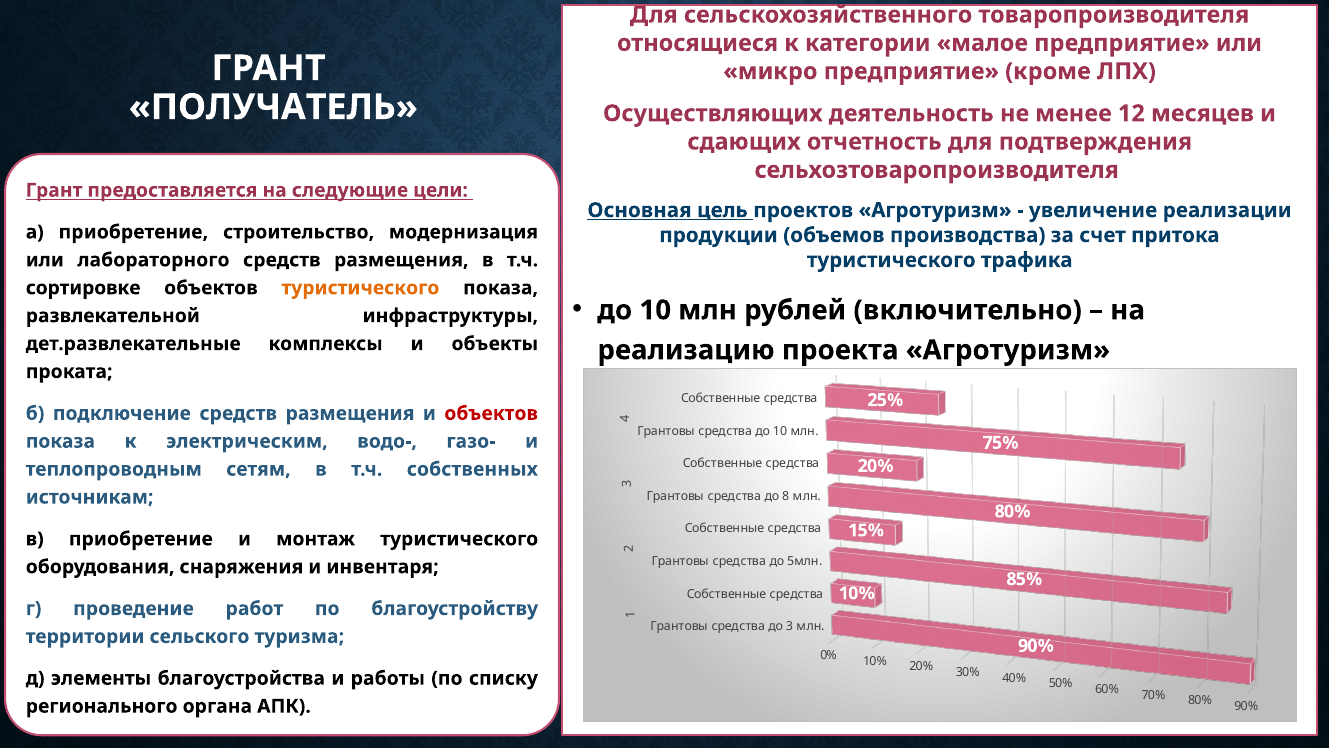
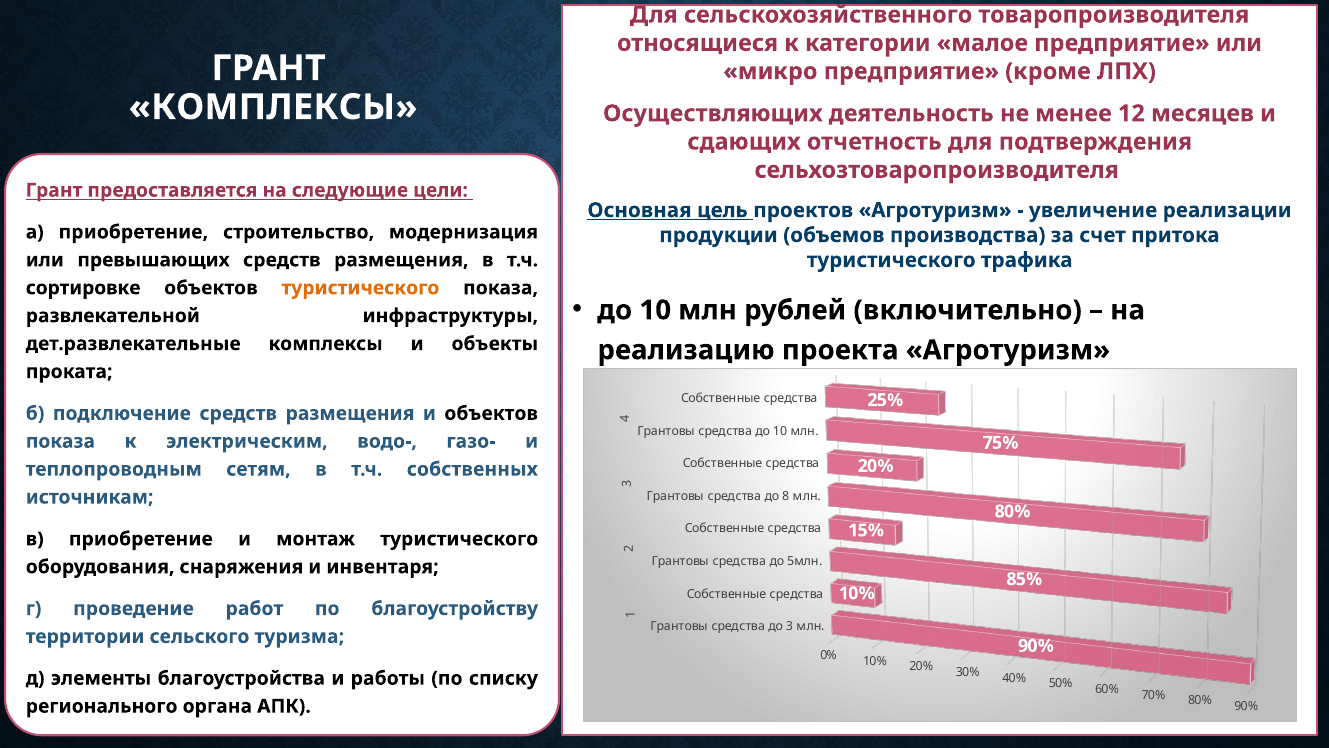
ПОЛУЧАТЕЛЬ: ПОЛУЧАТЕЛЬ -> КОМПЛЕКСЫ (273, 107)
лабораторного: лабораторного -> превышающих (154, 260)
объектов colour: red -> black (491, 413)
